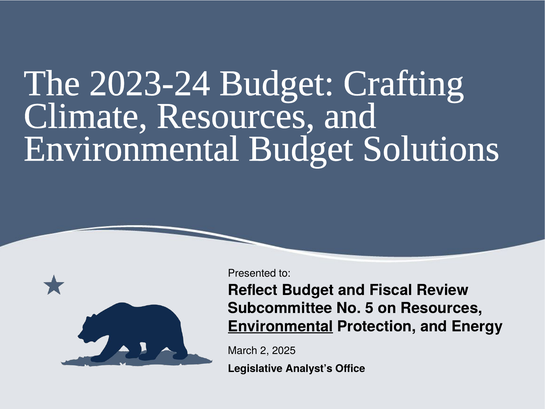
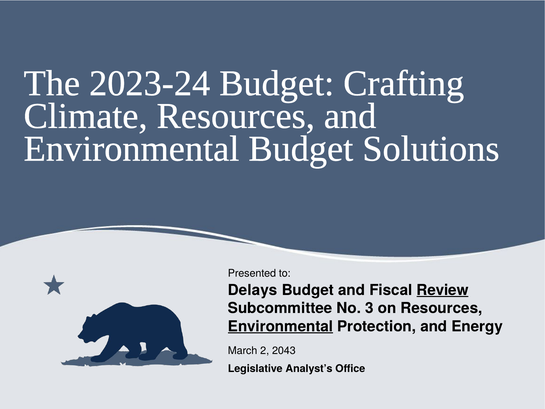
Reflect: Reflect -> Delays (253, 290)
Review underline: none -> present (442, 290)
5: 5 -> 3 (369, 308)
2025: 2025 -> 2043 (284, 350)
